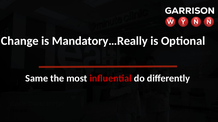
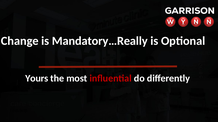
Same: Same -> Yours (37, 79)
